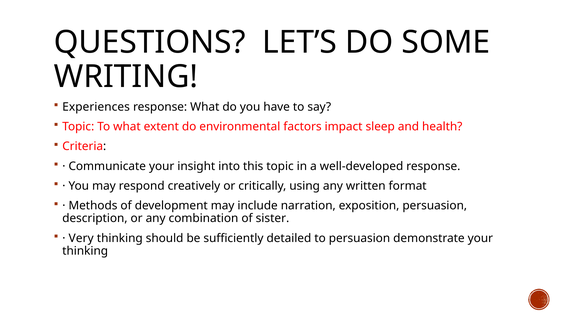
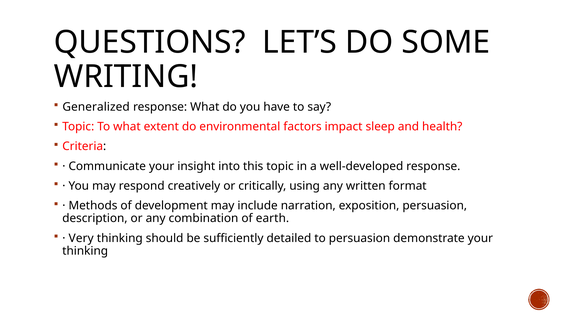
Experiences: Experiences -> Generalized (96, 107)
sister: sister -> earth (272, 218)
